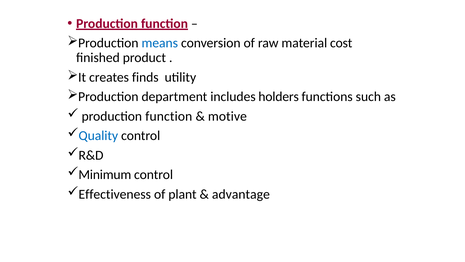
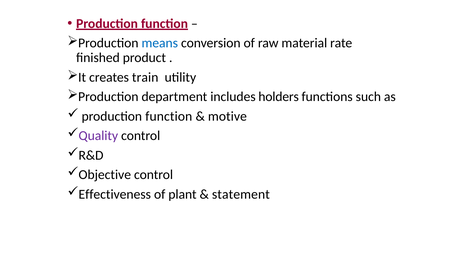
cost: cost -> rate (341, 43)
finds: finds -> train (145, 77)
Quality colour: blue -> purple (98, 135)
Minimum: Minimum -> Objective (105, 174)
advantage: advantage -> statement (241, 194)
